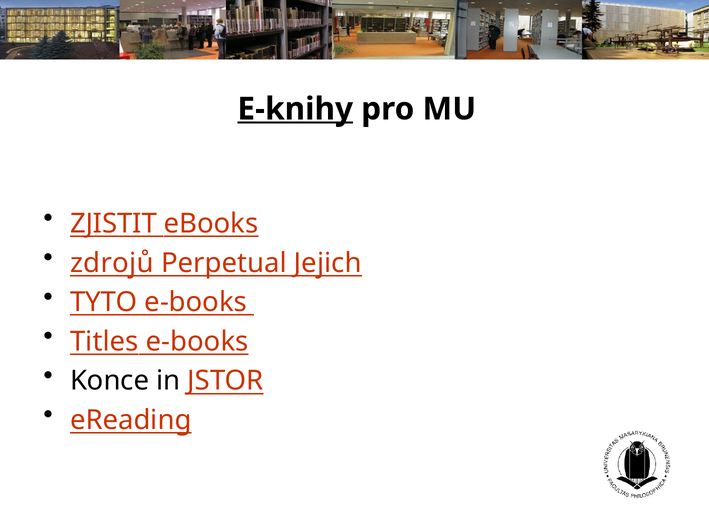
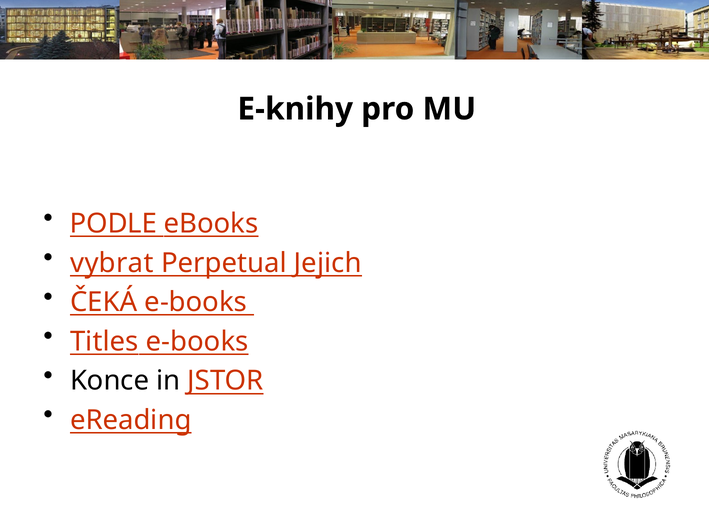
E-knihy underline: present -> none (295, 109)
ZJISTIT: ZJISTIT -> PODLE (113, 224)
zdrojů: zdrojů -> vybrat (112, 263)
TYTO: TYTO -> ČEKÁ (104, 302)
